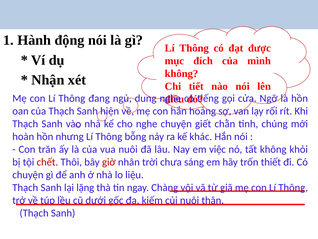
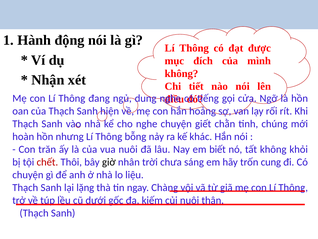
việc: việc -> biết (218, 149)
giờ colour: red -> black (109, 162)
thiết: thiết -> cung (271, 162)
